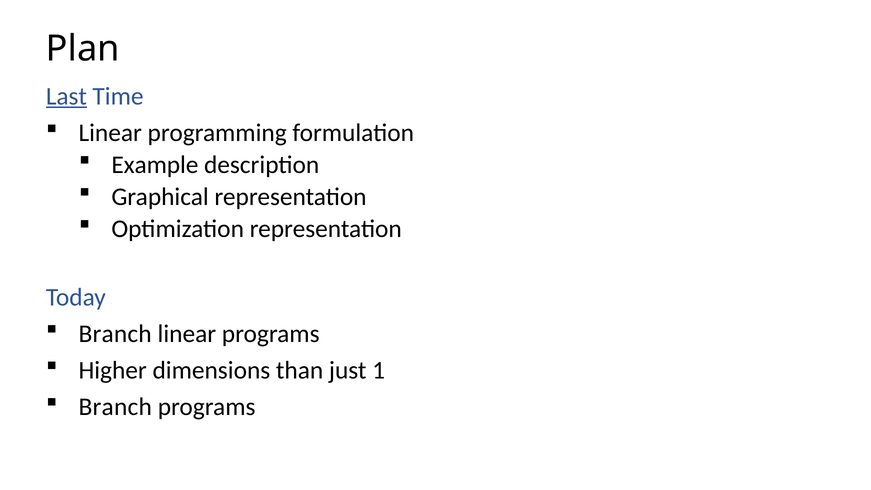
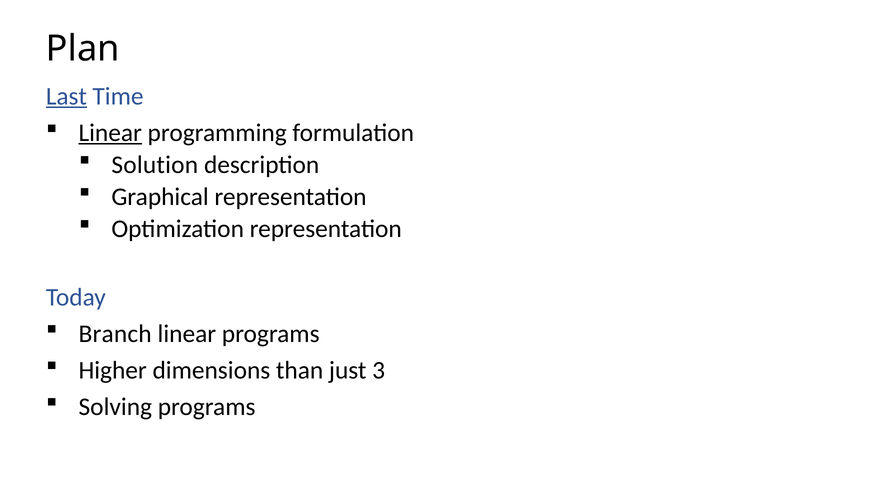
Linear underline: none -> present (110, 133)
Example: Example -> Solution (155, 165)
1: 1 -> 3 (379, 370)
Branch: Branch -> Solving (115, 407)
